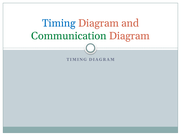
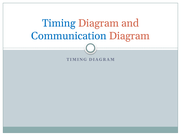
Communication colour: green -> blue (69, 36)
